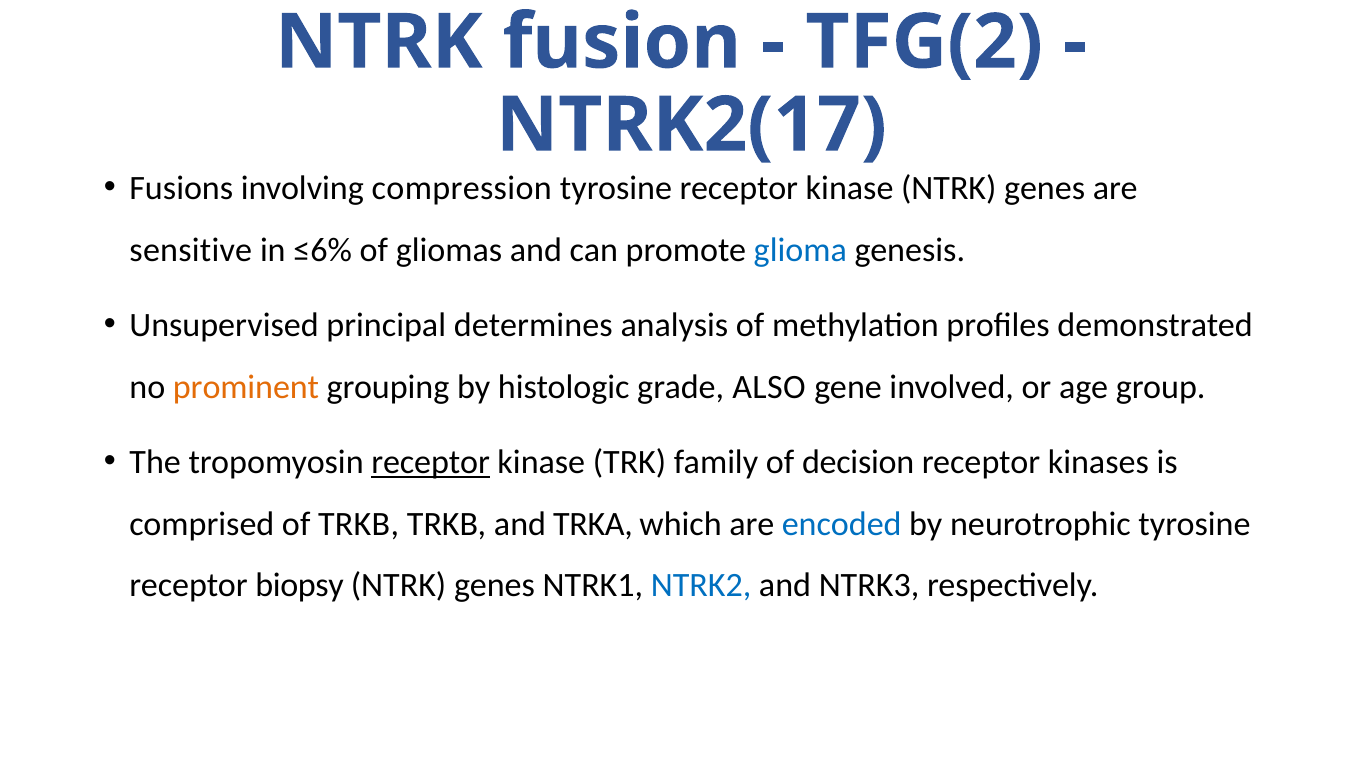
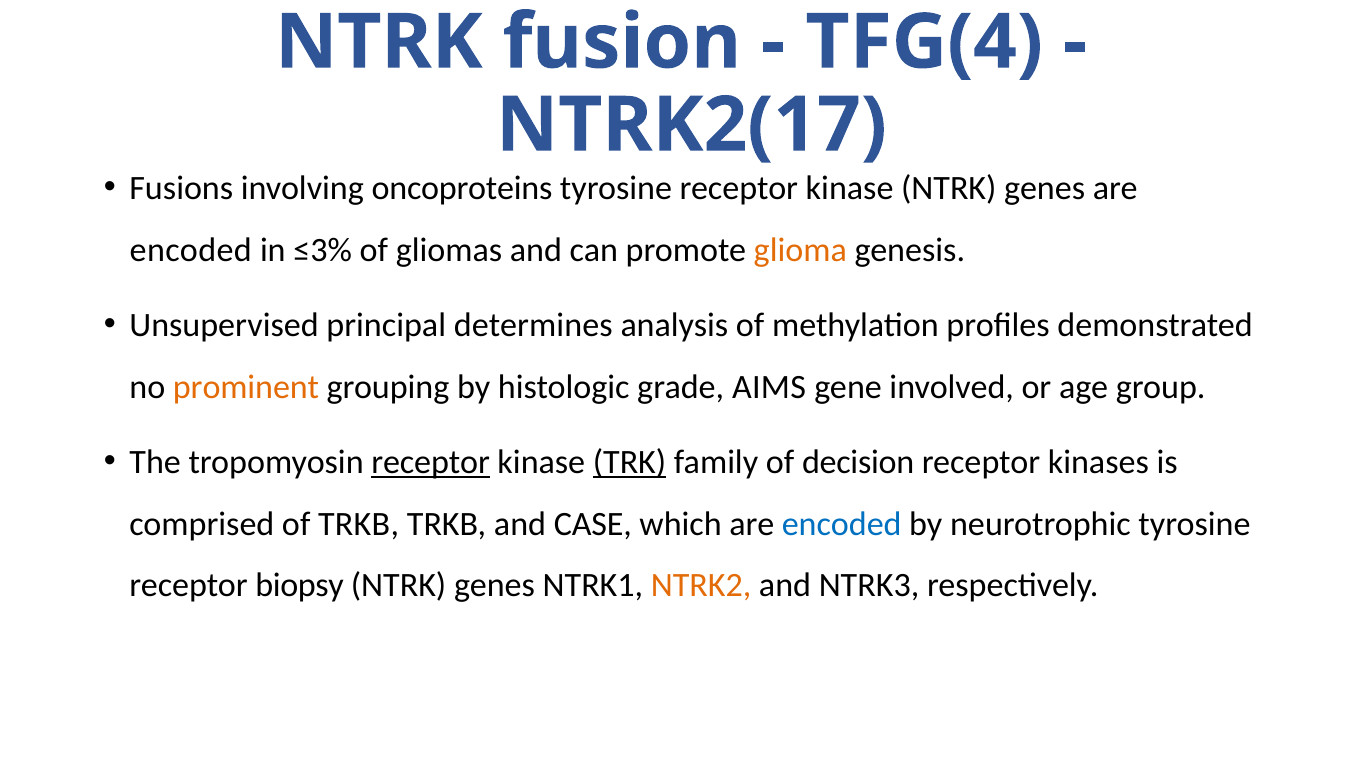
TFG(2: TFG(2 -> TFG(4 (924, 42)
compression: compression -> oncoproteins (462, 188)
sensitive: sensitive -> encoded (191, 250)
≤6%: ≤6% -> ≤3% (323, 250)
glioma colour: blue -> orange (800, 250)
ALSO: ALSO -> AIMS (769, 387)
TRK underline: none -> present (630, 462)
TRKA: TRKA -> CASE (593, 524)
NTRK2 colour: blue -> orange (701, 585)
